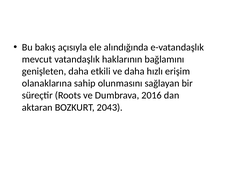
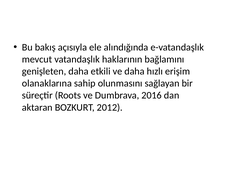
2043: 2043 -> 2012 (110, 107)
